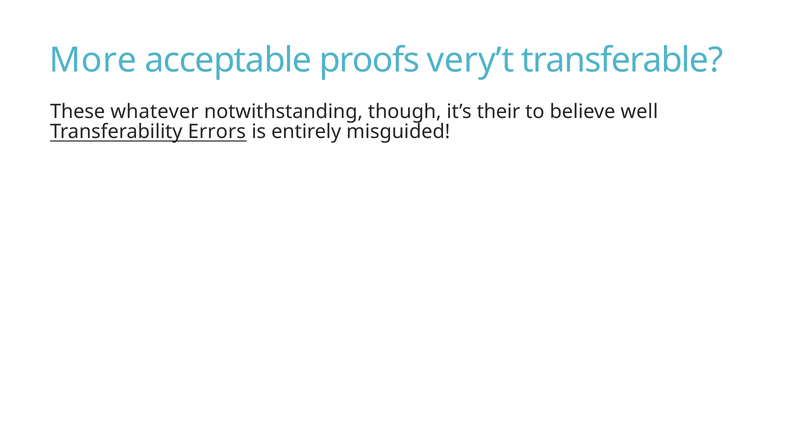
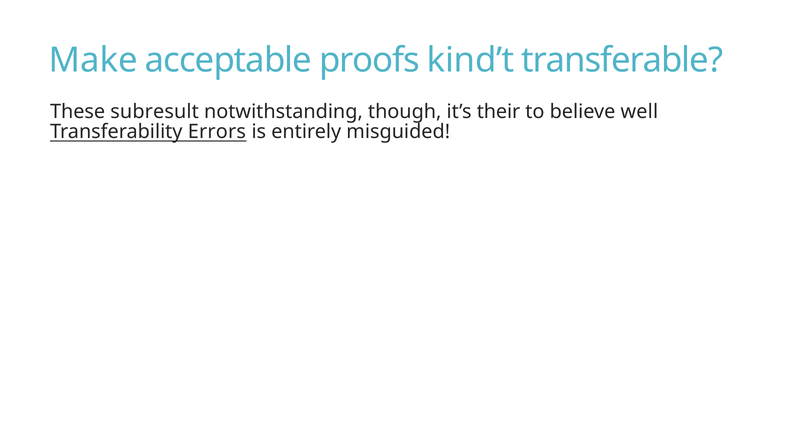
More: More -> Make (93, 60)
very’t: very’t -> kind’t (471, 60)
whatever: whatever -> subresult (155, 112)
